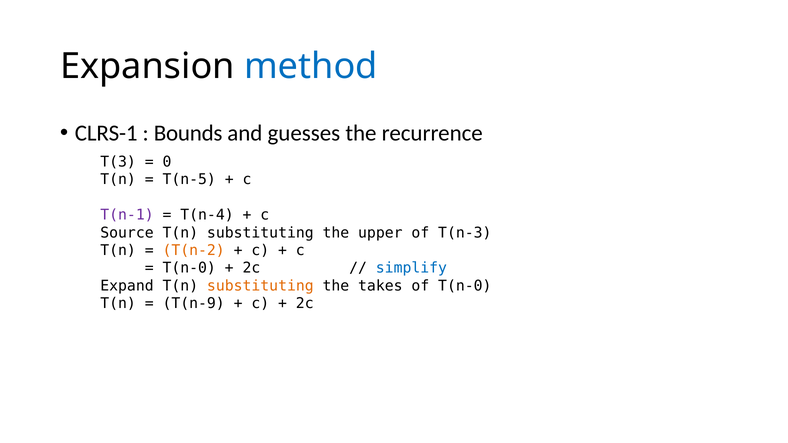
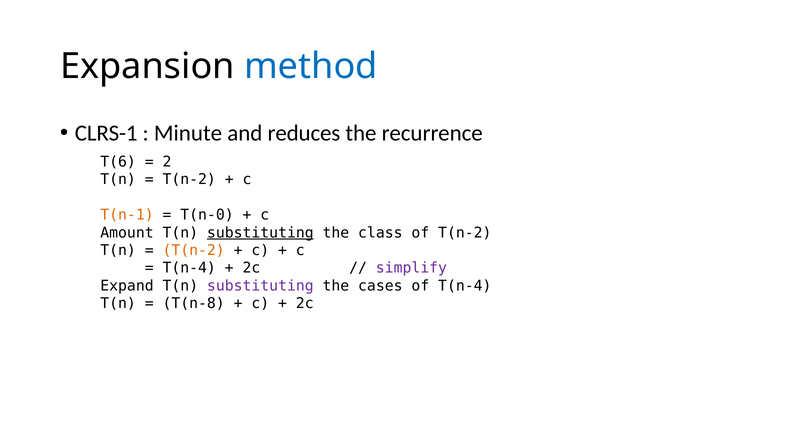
Bounds: Bounds -> Minute (188, 133)
guesses: guesses -> reduces (304, 133)
T(3: T(3 -> T(6 (118, 162)
0: 0 -> 2 (167, 162)
T(n-5: T(n-5 -> T(n-2 (189, 180)
T(n-1 colour: purple -> orange (127, 215)
T(n-4: T(n-4 -> T(n-0 (207, 215)
Source: Source -> Amount (127, 233)
substituting underline: none -> present (260, 233)
upper: upper -> class (380, 233)
of T(n-3: T(n-3 -> T(n-2 (465, 233)
T(n-0: T(n-0 -> T(n-4 (189, 268)
simplify colour: blue -> purple (411, 268)
substituting colour: orange -> purple (260, 286)
takes: takes -> cases (380, 286)
of T(n-0: T(n-0 -> T(n-4 (465, 286)
T(n-9: T(n-9 -> T(n-8 (194, 304)
